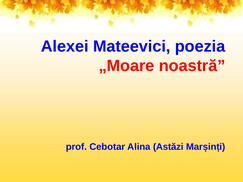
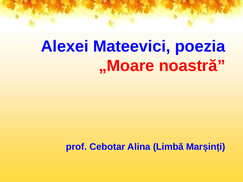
Astăzi: Astăzi -> Limbă (168, 147)
